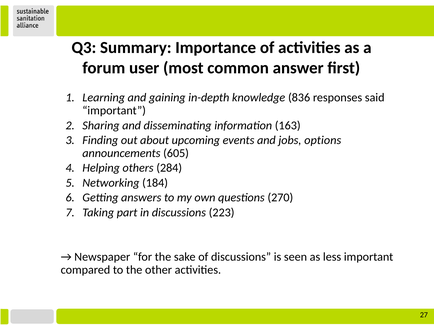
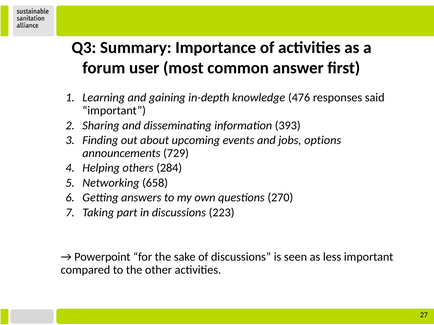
836: 836 -> 476 (299, 98)
163: 163 -> 393 (288, 126)
605: 605 -> 729 (176, 153)
184: 184 -> 658 (155, 183)
Newspaper: Newspaper -> Powerpoint (102, 257)
